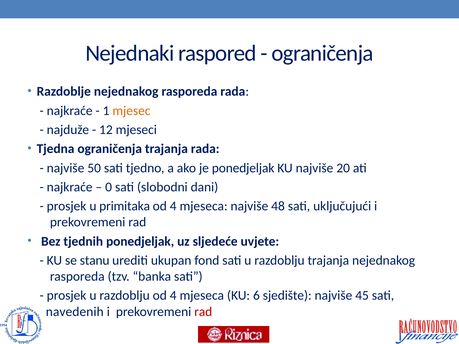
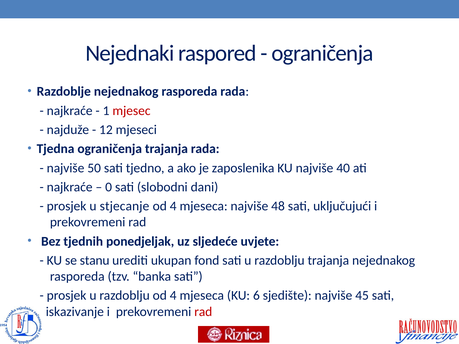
mjesec colour: orange -> red (131, 111)
je ponedjeljak: ponedjeljak -> zaposlenika (243, 168)
20: 20 -> 40 (343, 168)
primitaka: primitaka -> stjecanje (125, 206)
navedenih: navedenih -> iskazivanje (75, 312)
